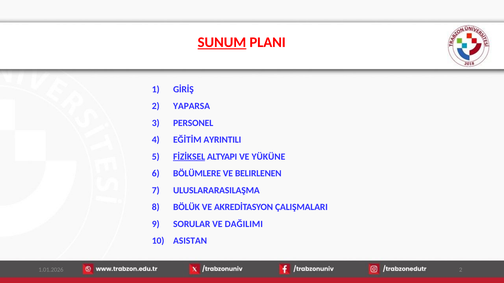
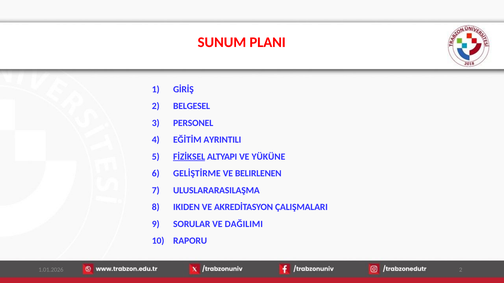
SUNUM underline: present -> none (222, 43)
YAPARSA: YAPARSA -> BELGESEL (192, 106)
BÖLÜMLERE: BÖLÜMLERE -> GELİŞTİRME (197, 174)
BÖLÜK: BÖLÜK -> IKIDEN (186, 207)
ASISTAN: ASISTAN -> RAPORU (190, 241)
